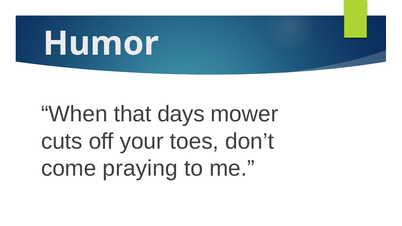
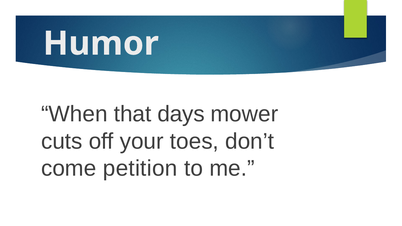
praying: praying -> petition (140, 168)
